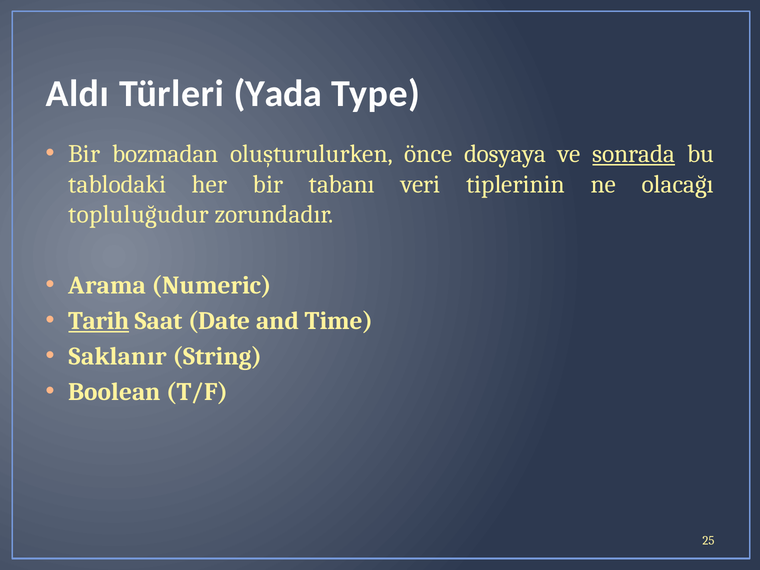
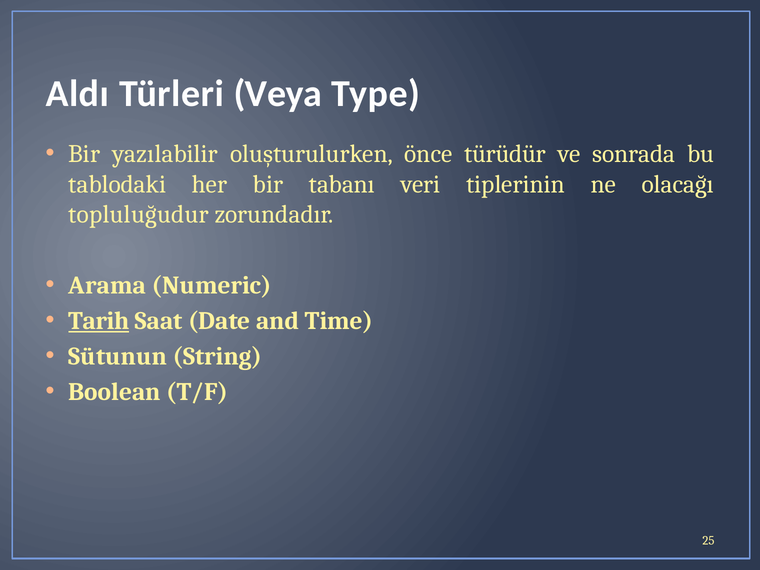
Yada: Yada -> Veya (278, 94)
bozmadan: bozmadan -> yazılabilir (165, 154)
dosyaya: dosyaya -> türüdür (505, 154)
sonrada underline: present -> none (634, 154)
Saklanır: Saklanır -> Sütunun (118, 356)
